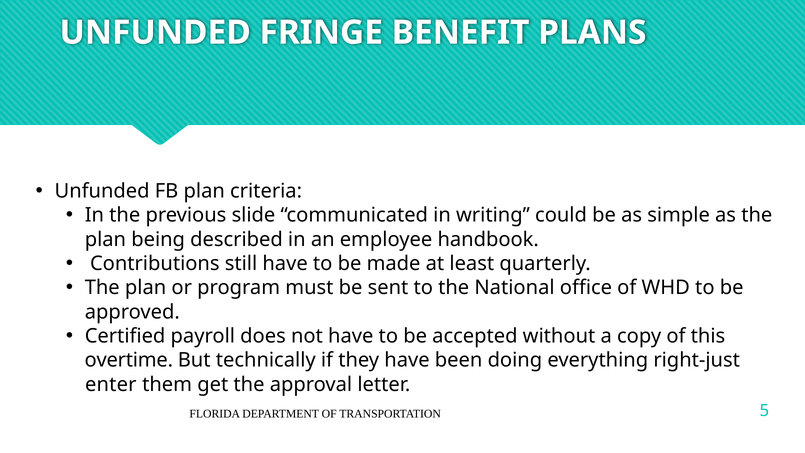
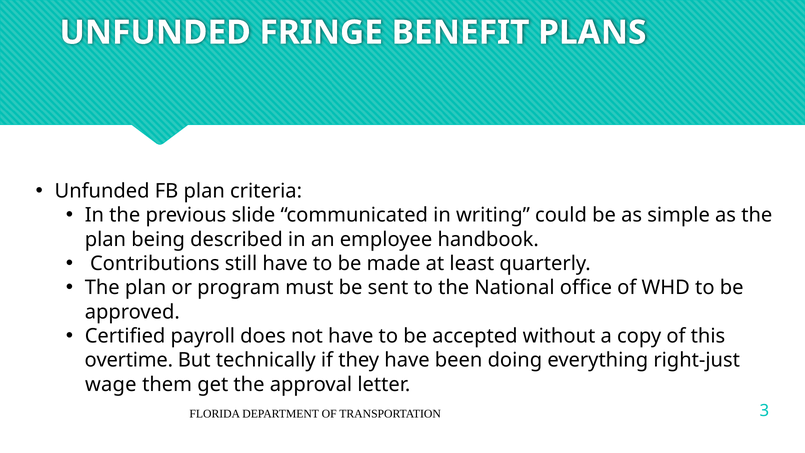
enter: enter -> wage (111, 384)
5: 5 -> 3 (764, 411)
